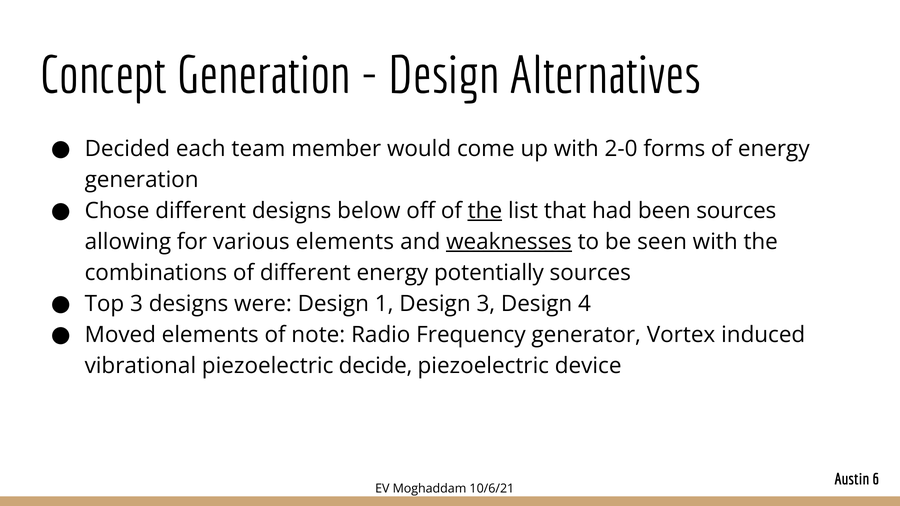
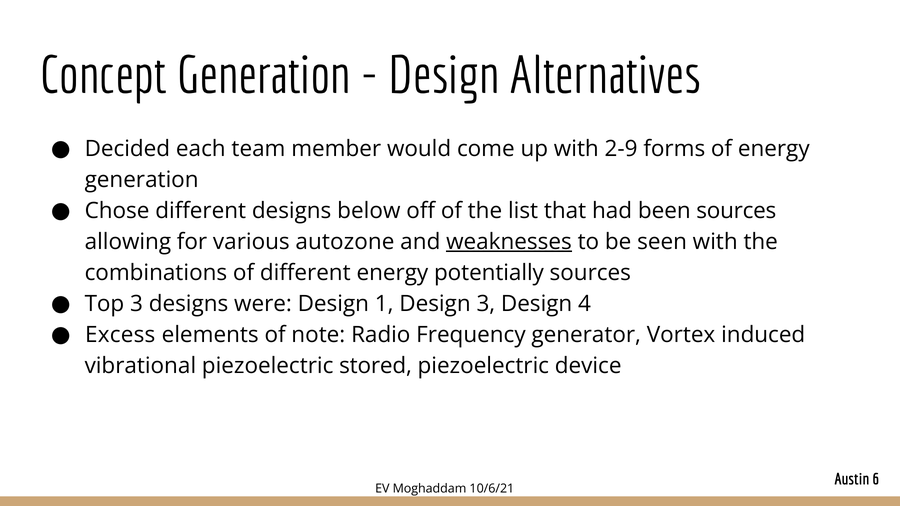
2-0: 2-0 -> 2-9 (621, 149)
the underline: present -> none (485, 211)
various elements: elements -> autozone (345, 242)
Moved: Moved -> Excess (120, 335)
decide: decide -> stored (376, 366)
